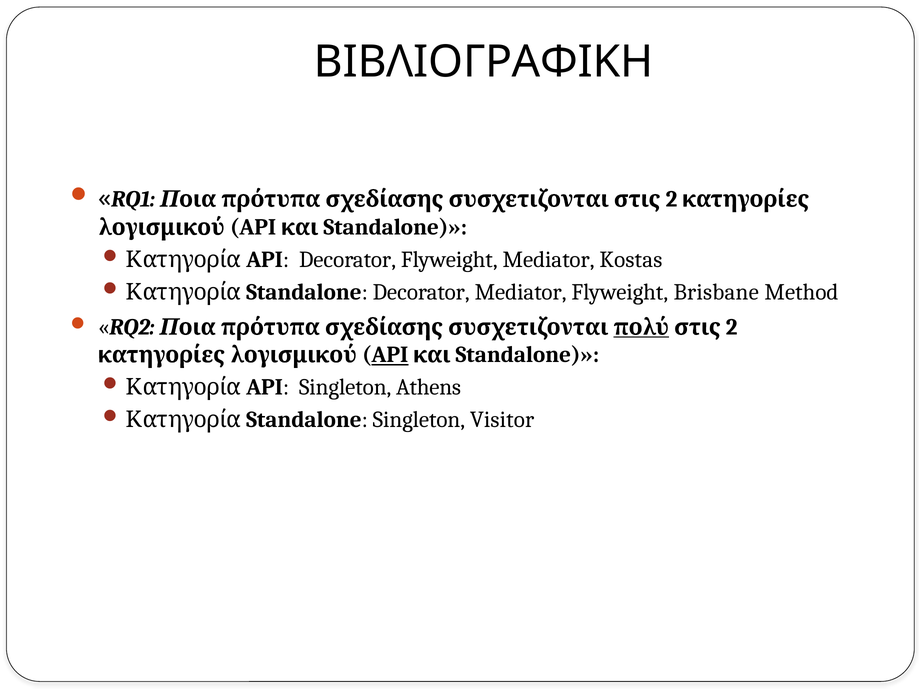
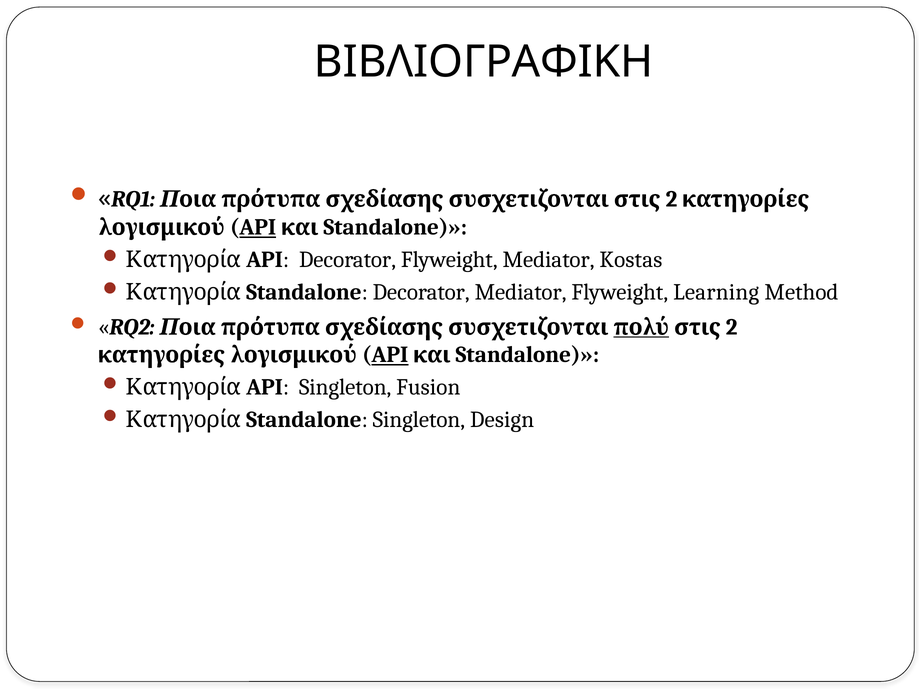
API underline: none -> present (258, 227)
Brisbane: Brisbane -> Learning (716, 292)
Athens: Athens -> Fusion (428, 387)
Visitor: Visitor -> Design (502, 419)
